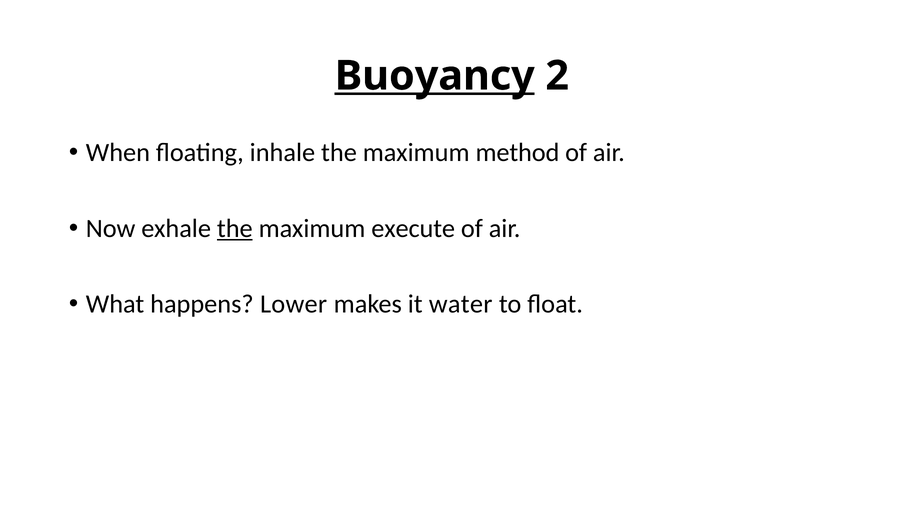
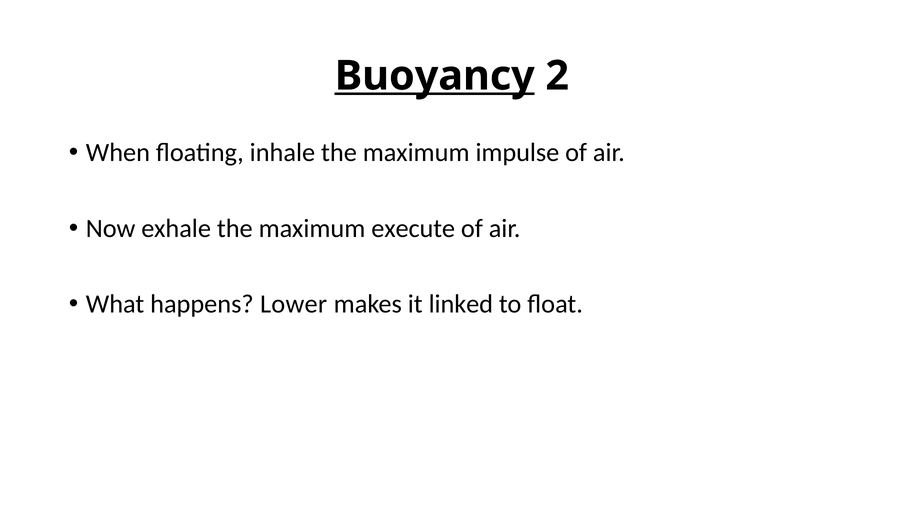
method: method -> impulse (517, 153)
the underline: present -> none (235, 229)
water: water -> linked (461, 304)
